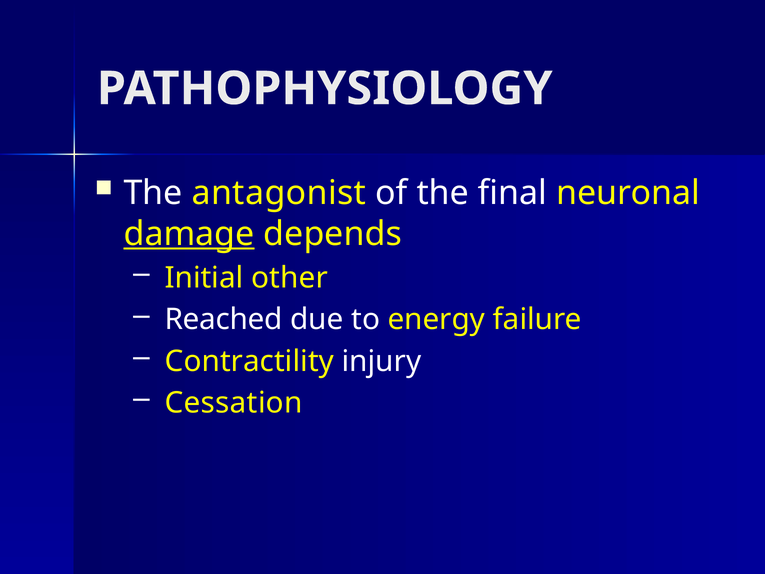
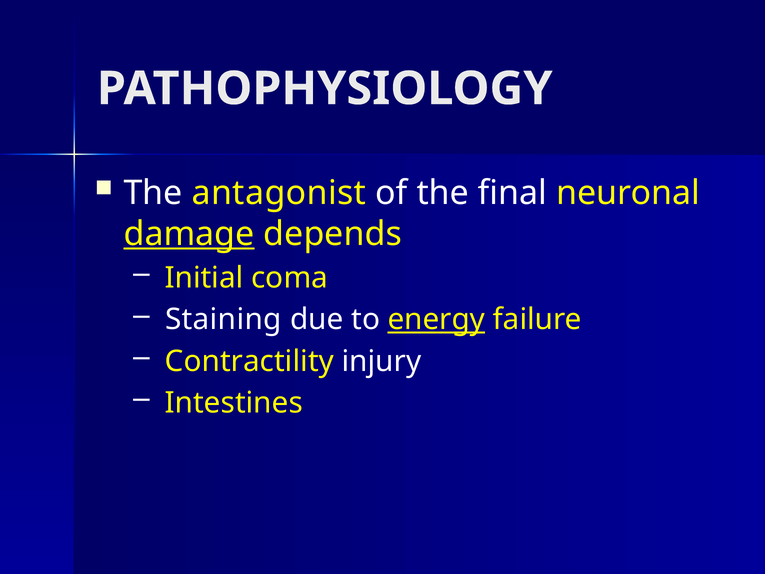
other: other -> coma (290, 278)
Reached: Reached -> Staining (223, 319)
energy underline: none -> present (436, 319)
Cessation: Cessation -> Intestines (234, 403)
